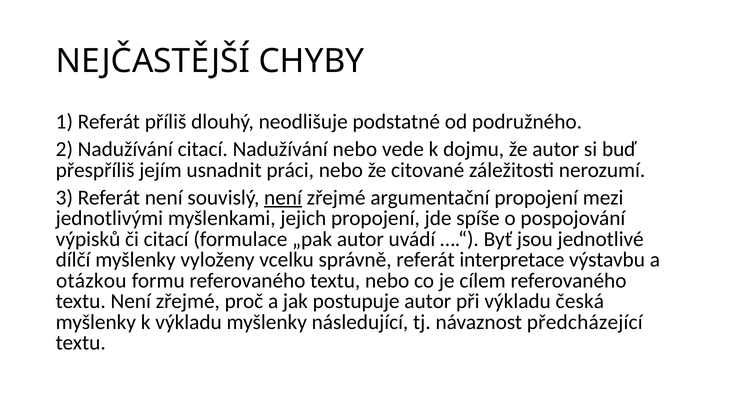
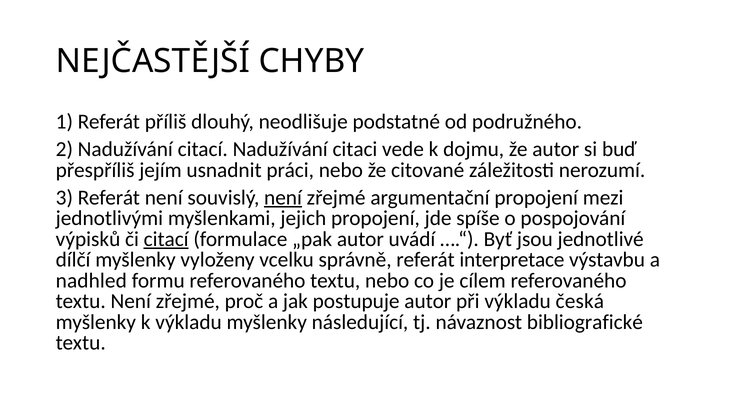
Nadužívání nebo: nebo -> citaci (355, 149)
citací underline: none -> present (166, 239)
otázkou: otázkou -> nadhled (91, 281)
předcházející: předcházející -> bibliografické (585, 322)
